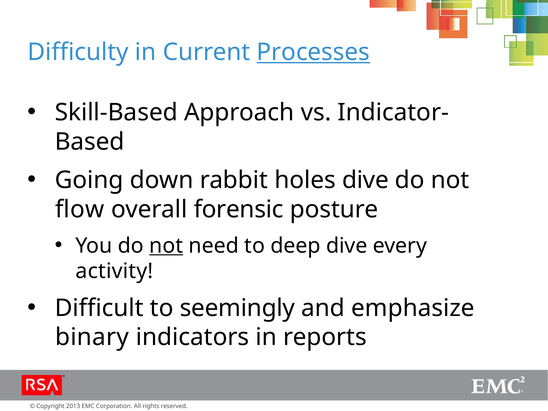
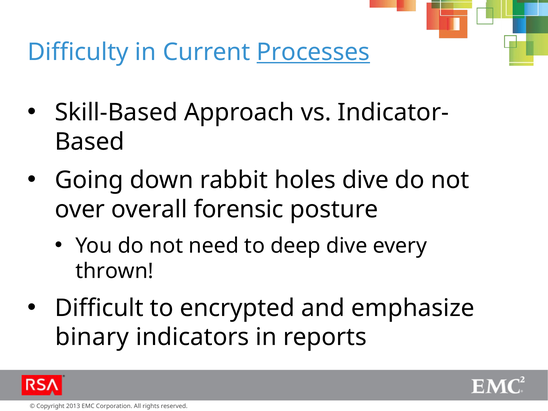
flow: flow -> over (80, 209)
not underline: present -> none (166, 246)
activity: activity -> thrown (114, 271)
seemingly: seemingly -> encrypted (237, 308)
